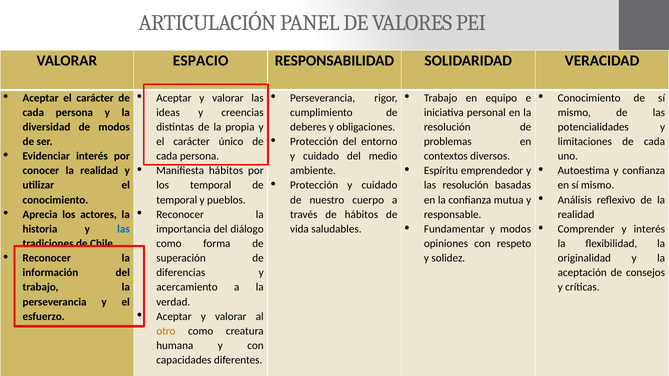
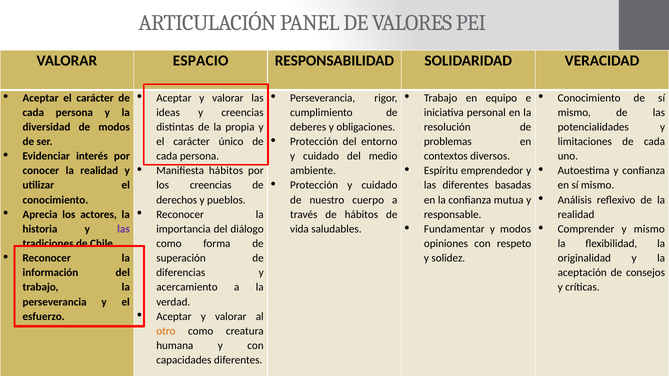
los temporal: temporal -> creencias (211, 185)
las resolución: resolución -> diferentes (466, 185)
temporal: temporal -> derechos (177, 200)
y interés: interés -> mismo (649, 229)
las colour: blue -> purple (123, 229)
